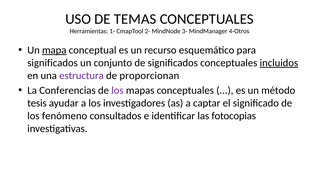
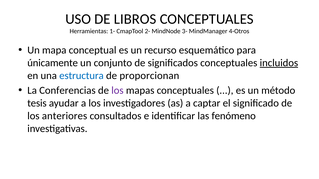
TEMAS: TEMAS -> LIBROS (135, 19)
mapa underline: present -> none (54, 50)
significados: significados -> únicamente (53, 63)
estructura colour: purple -> blue (81, 76)
fenómeno: fenómeno -> anteriores (65, 116)
fotocopias: fotocopias -> fenómeno (234, 116)
